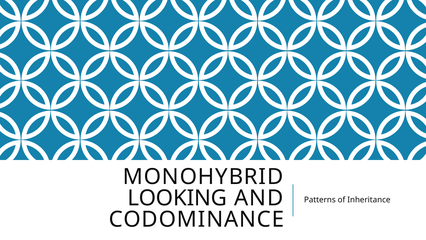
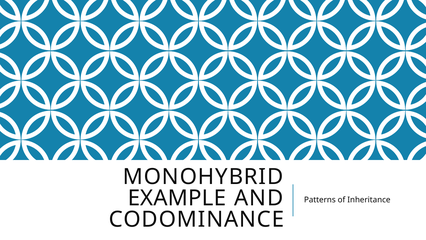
LOOKING: LOOKING -> EXAMPLE (177, 198)
